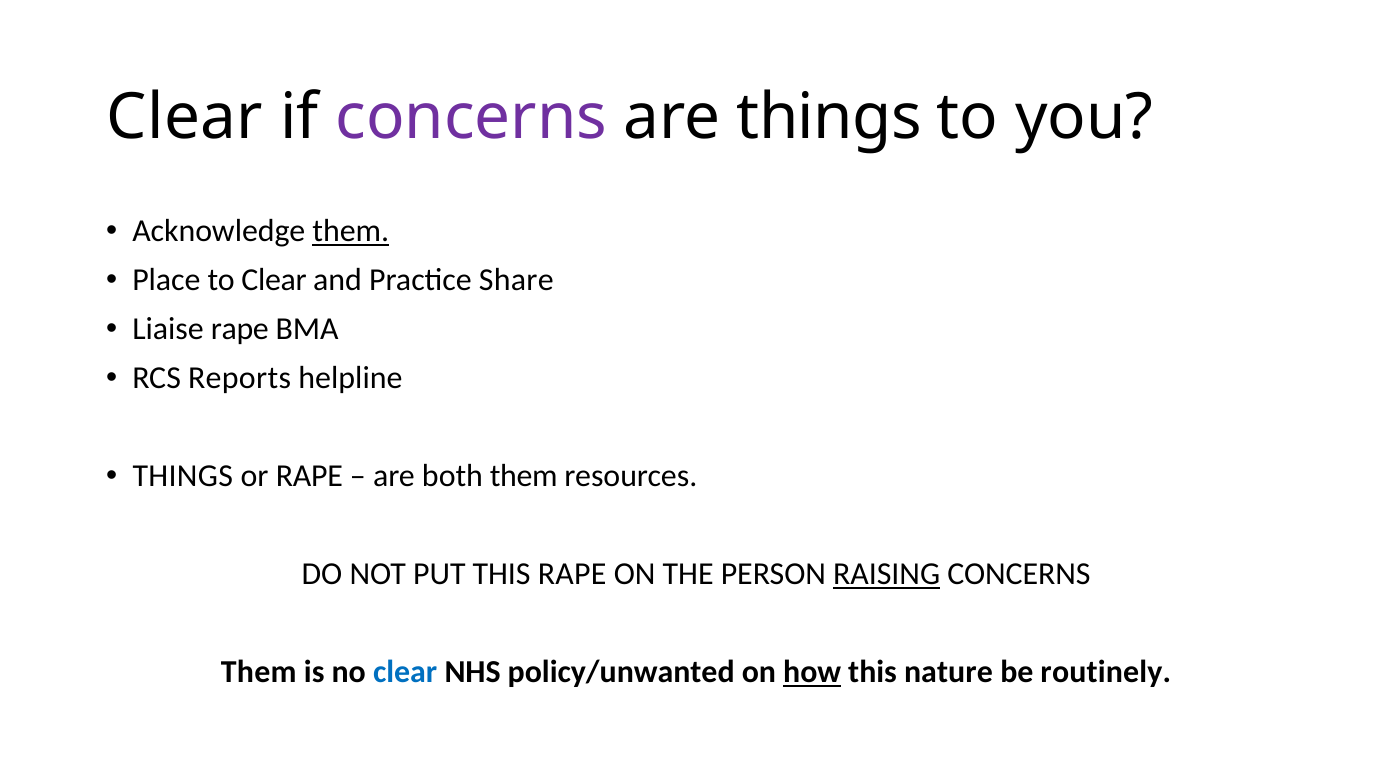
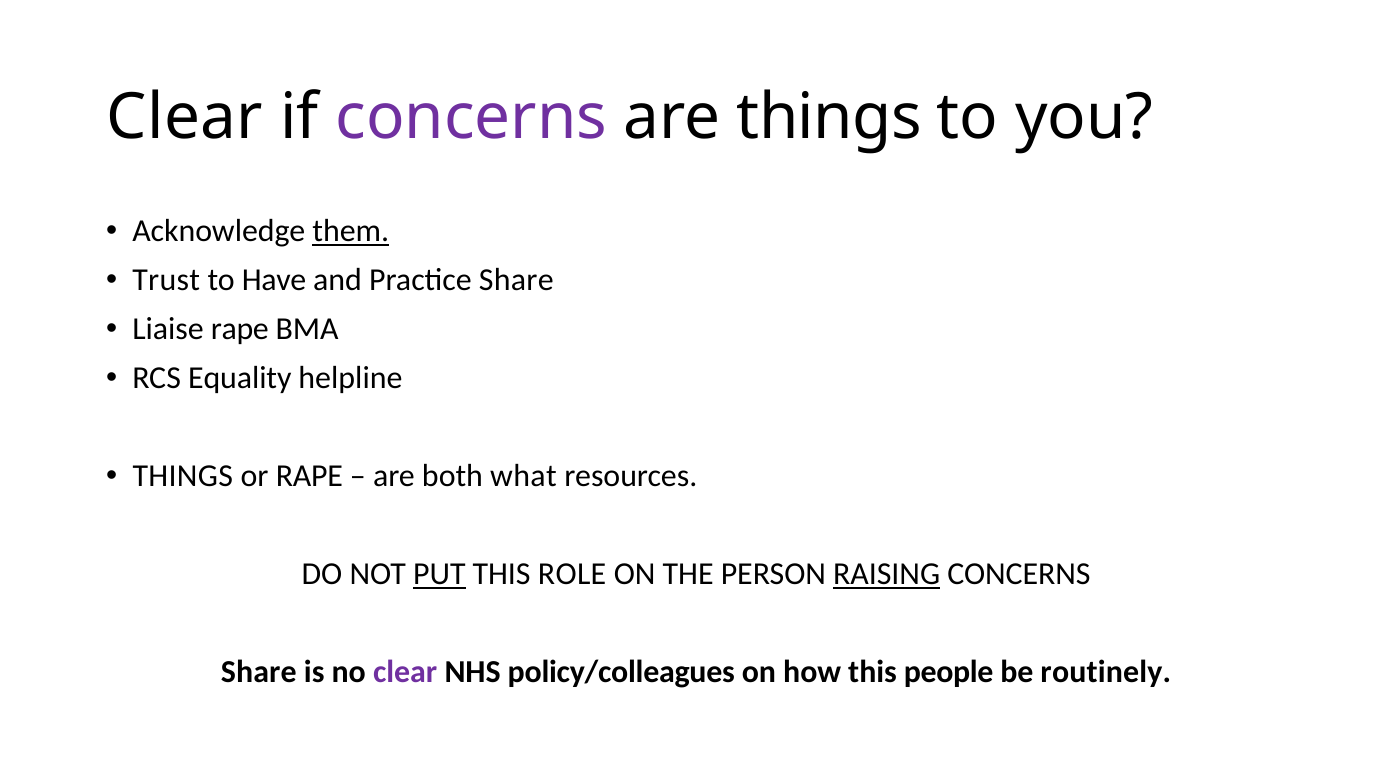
Place: Place -> Trust (166, 280)
to Clear: Clear -> Have (274, 280)
Reports: Reports -> Equality (240, 378)
both them: them -> what (523, 476)
PUT underline: none -> present (439, 574)
THIS RAPE: RAPE -> ROLE (572, 574)
Them: Them -> Share (259, 672)
clear colour: blue -> purple (405, 672)
policy/unwanted: policy/unwanted -> policy/colleagues (621, 672)
how underline: present -> none (812, 672)
nature: nature -> people (949, 672)
